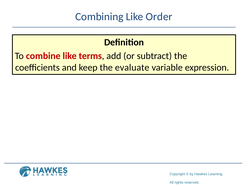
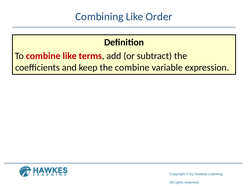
the evaluate: evaluate -> combine (132, 67)
